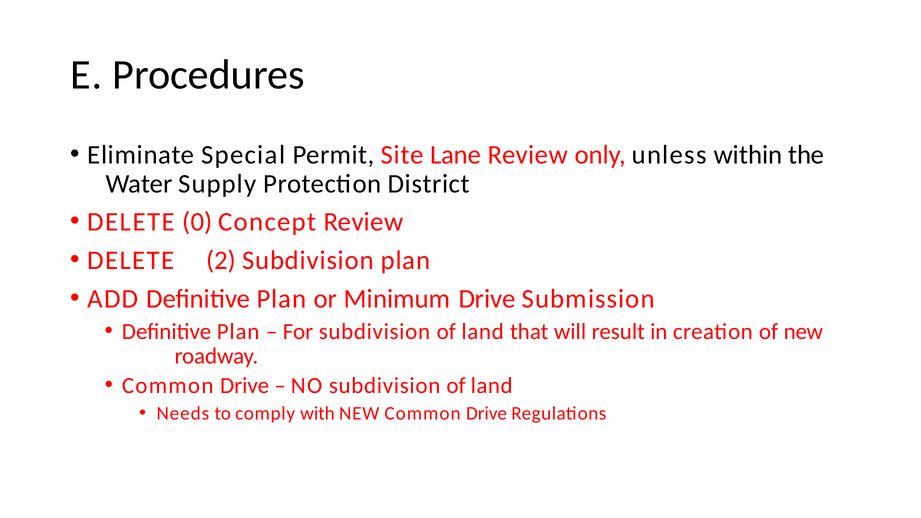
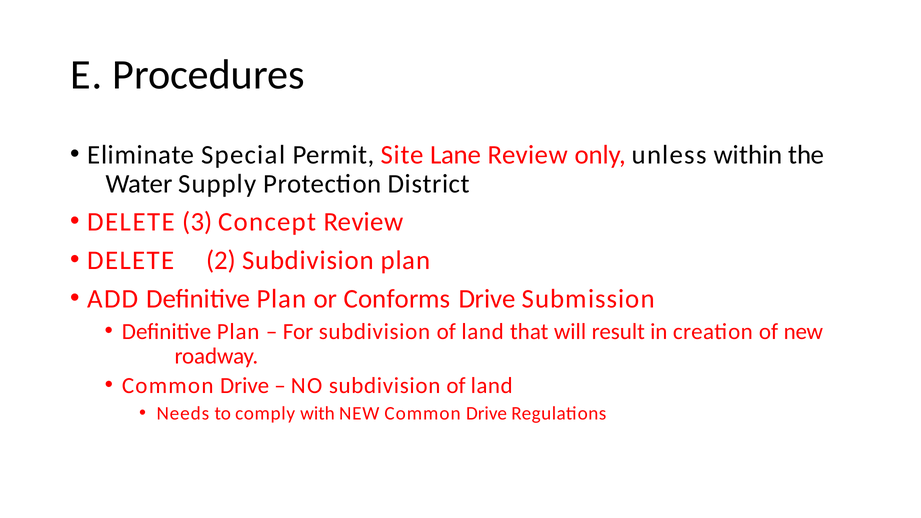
0: 0 -> 3 (197, 222)
Minimum: Minimum -> Conforms (397, 299)
